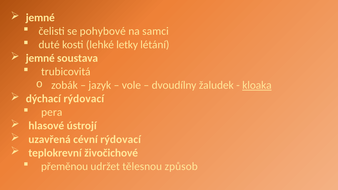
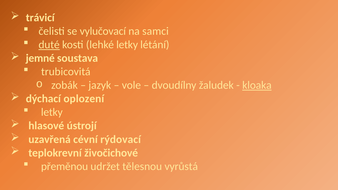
jemné: jemné -> trávicí (40, 18)
pohybové: pohybové -> vylučovací (103, 31)
duté underline: none -> present (49, 45)
dýchací rýdovací: rýdovací -> oplození (84, 99)
pera: pera -> letky (52, 112)
způsob: způsob -> vyrůstá (181, 166)
